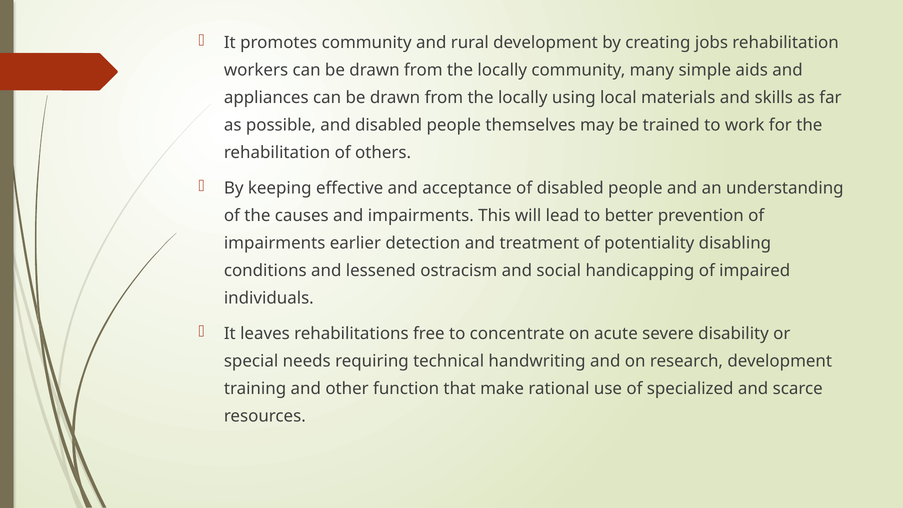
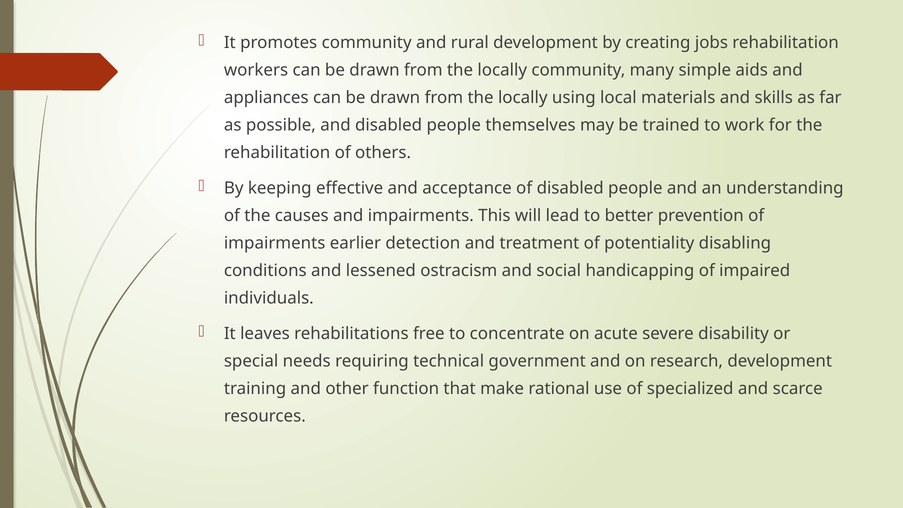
handwriting: handwriting -> government (537, 361)
